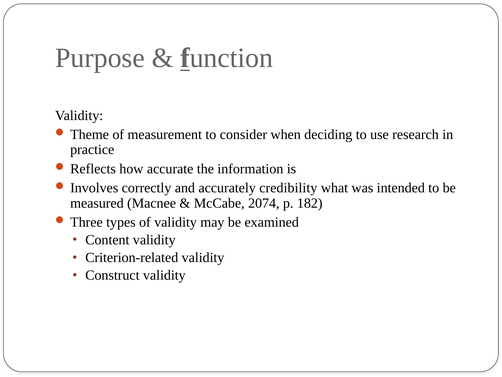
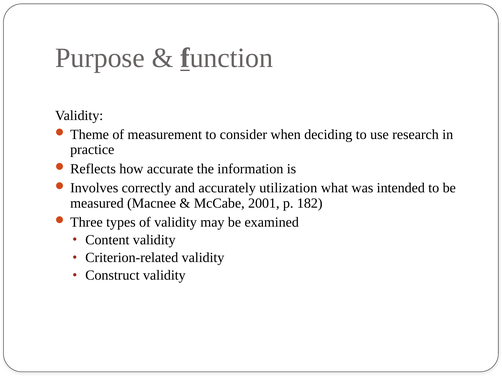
credibility: credibility -> utilization (288, 188)
2074: 2074 -> 2001 (264, 203)
